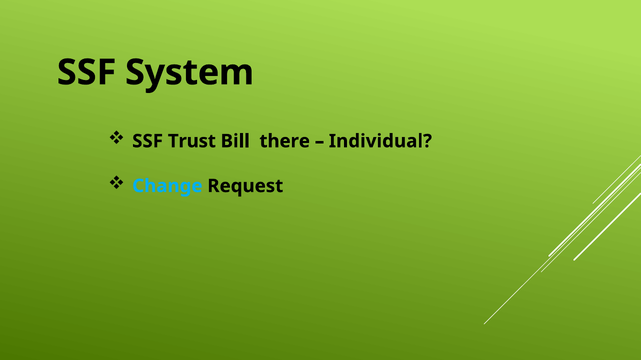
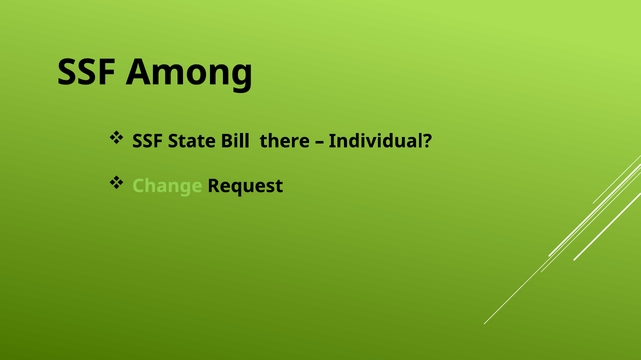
System: System -> Among (190, 73)
Trust: Trust -> State (192, 141)
Change colour: light blue -> light green (167, 186)
